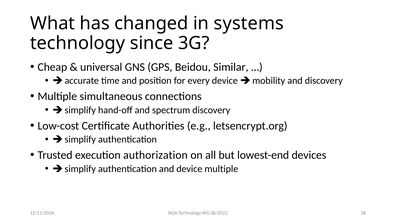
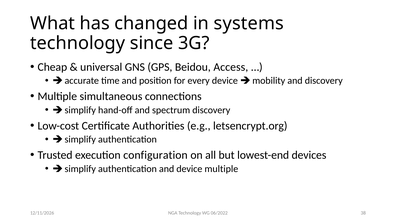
Similar: Similar -> Access (231, 67)
authorization: authorization -> configuration (155, 155)
